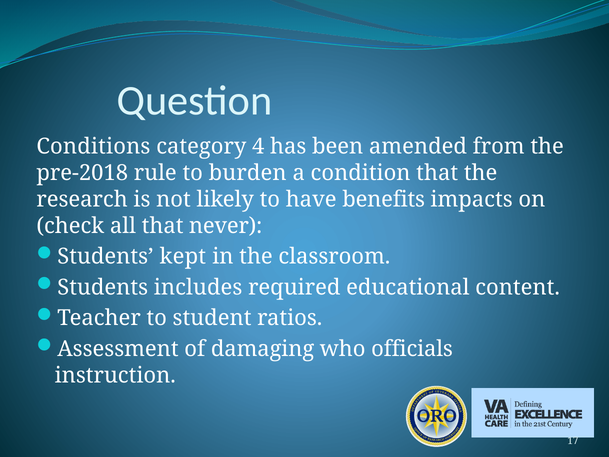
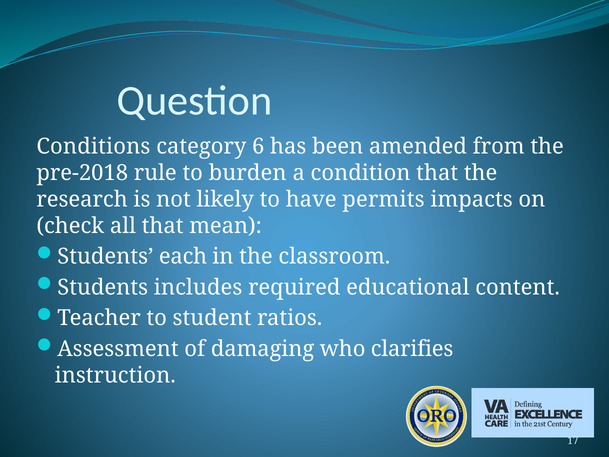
4: 4 -> 6 (258, 147)
benefits: benefits -> permits (383, 199)
never: never -> mean (226, 226)
kept: kept -> each (183, 257)
officials: officials -> clarifies (412, 349)
